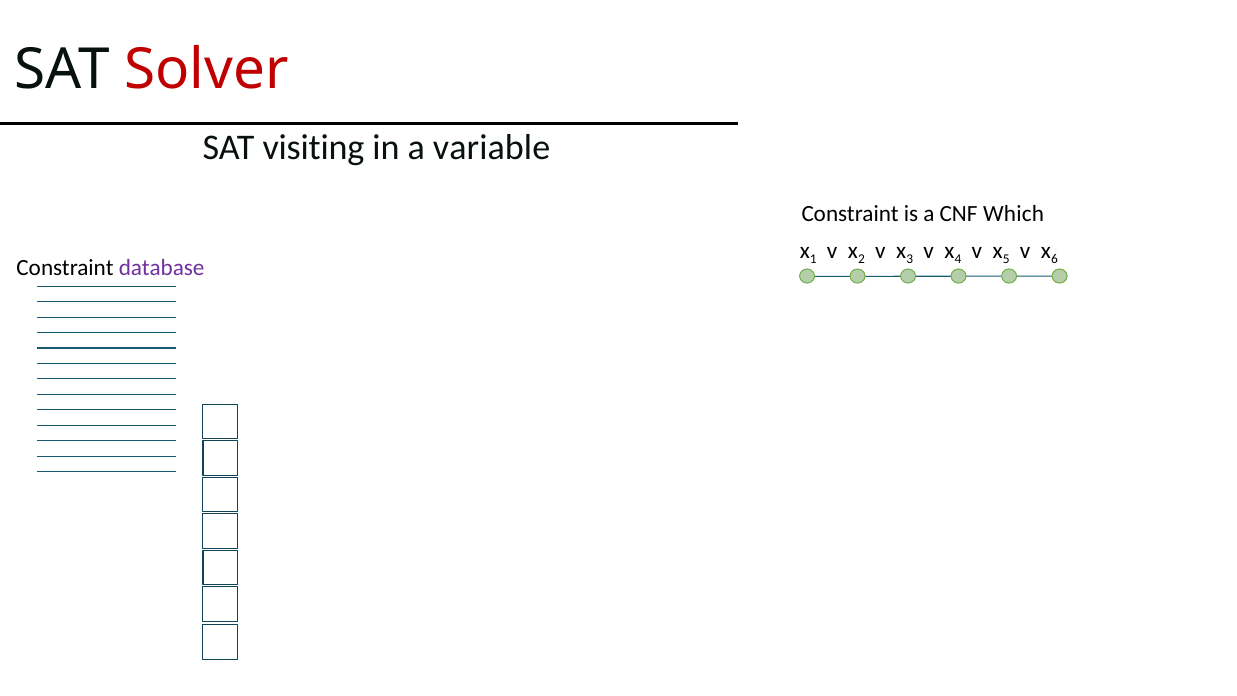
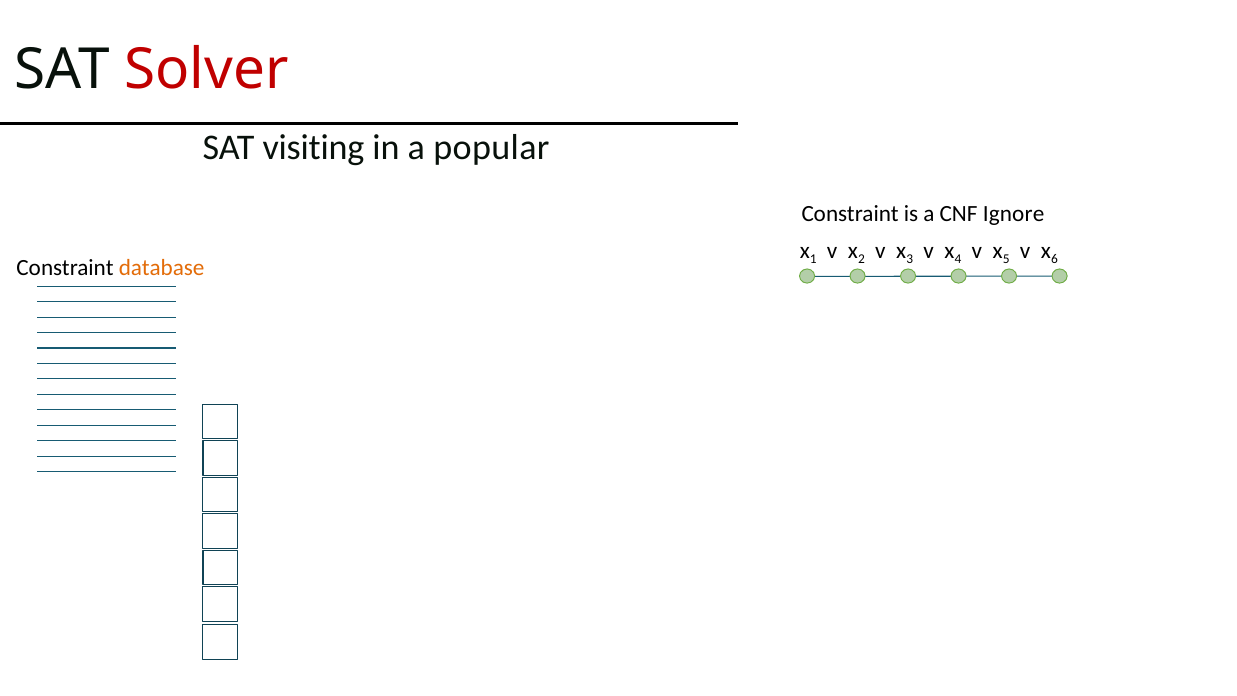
variable: variable -> popular (491, 148)
Which: Which -> Ignore (1014, 214)
database colour: purple -> orange (162, 267)
